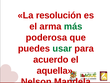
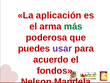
resolución: resolución -> aplicación (59, 15)
usar colour: green -> purple (62, 48)
aquella: aquella -> fondos (56, 70)
